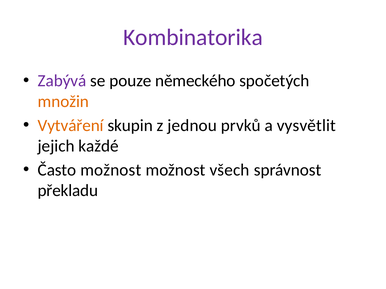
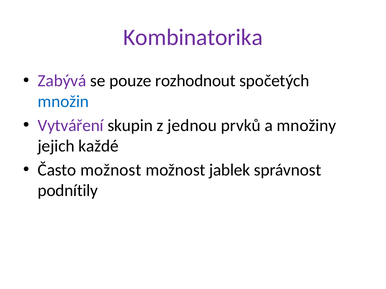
německého: německého -> rozhodnout (195, 81)
množin colour: orange -> blue (63, 102)
Vytváření colour: orange -> purple (71, 126)
vysvětlit: vysvětlit -> množiny (306, 126)
všech: všech -> jablek (230, 170)
překladu: překladu -> podnítily (68, 191)
